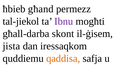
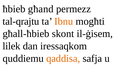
tal-jiekol: tal-jiekol -> tal-qrajtu (21, 21)
Ibnu colour: purple -> orange (64, 21)
għall-darba: għall-darba -> għall-ħbieb (26, 34)
jista: jista -> lilek (11, 46)
